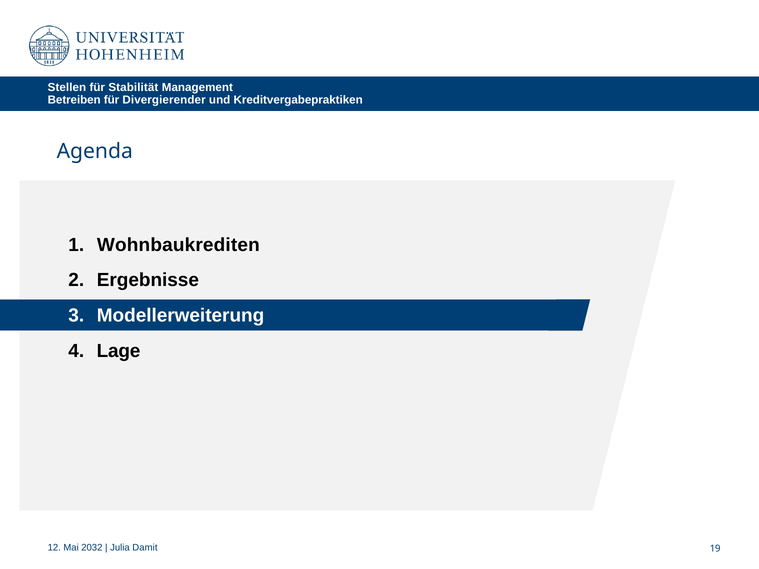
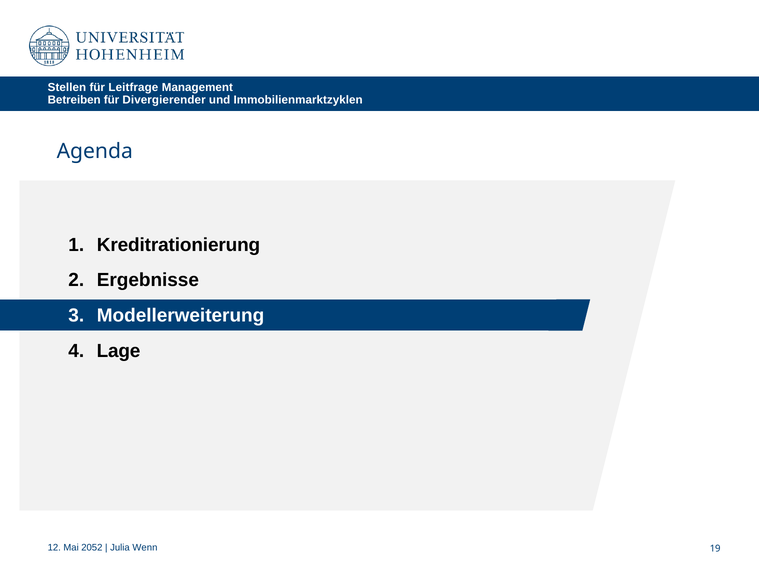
Stabilität: Stabilität -> Leitfrage (133, 87)
Kreditvergabepraktiken: Kreditvergabepraktiken -> Immobilienmarktzyklen (298, 100)
Wohnbaukrediten: Wohnbaukrediten -> Kreditrationierung (179, 245)
2032: 2032 -> 2052 (92, 548)
Damit: Damit -> Wenn (145, 548)
